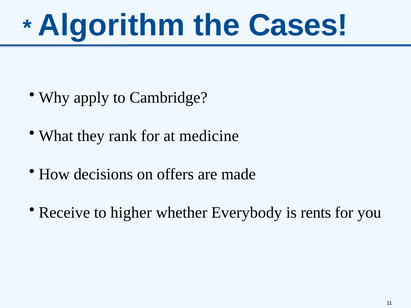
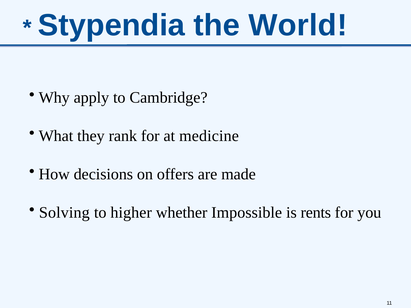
Algorithm: Algorithm -> Stypendia (112, 26)
Cases: Cases -> World (298, 26)
Receive: Receive -> Solving (64, 213)
Everybody: Everybody -> Impossible (247, 213)
